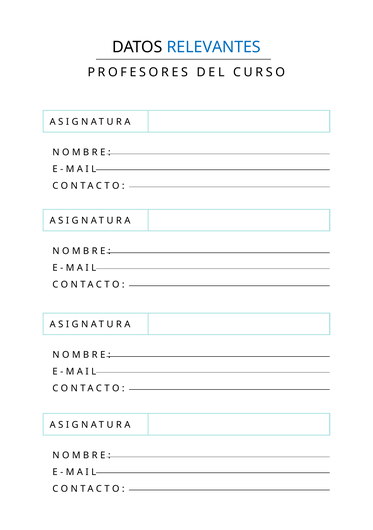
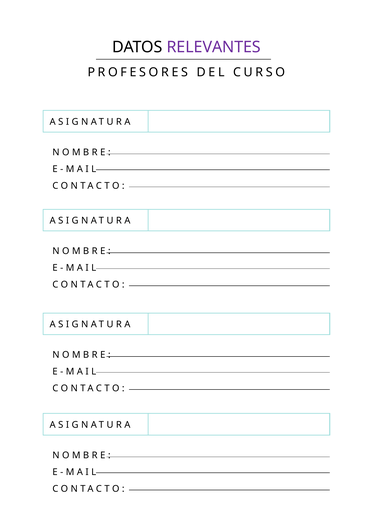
RELEVANTES colour: blue -> purple (214, 47)
